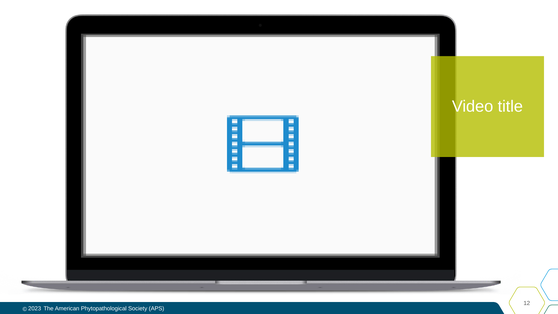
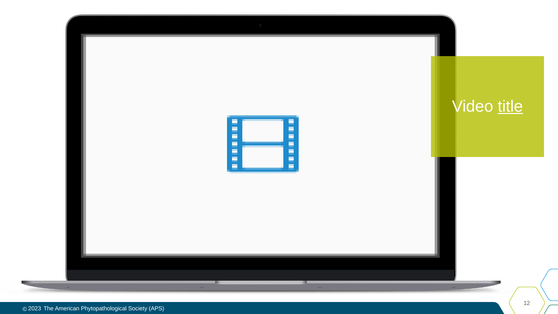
title underline: none -> present (510, 106)
